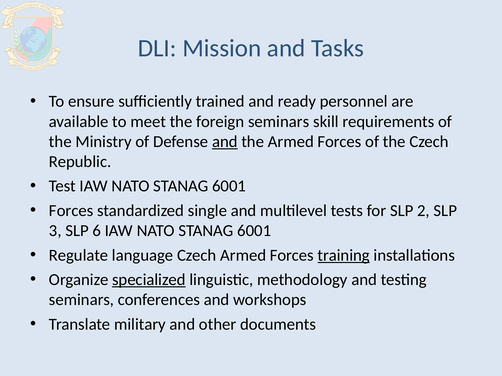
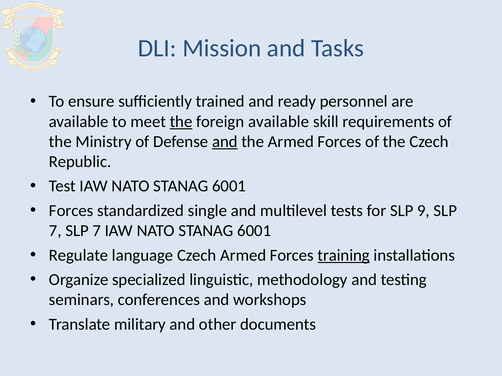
the underline: none -> present (181, 122)
foreign seminars: seminars -> available (279, 122)
2: 2 -> 9 (424, 211)
3: 3 -> 7 (55, 231)
6: 6 -> 7 (97, 231)
specialized underline: present -> none (149, 280)
